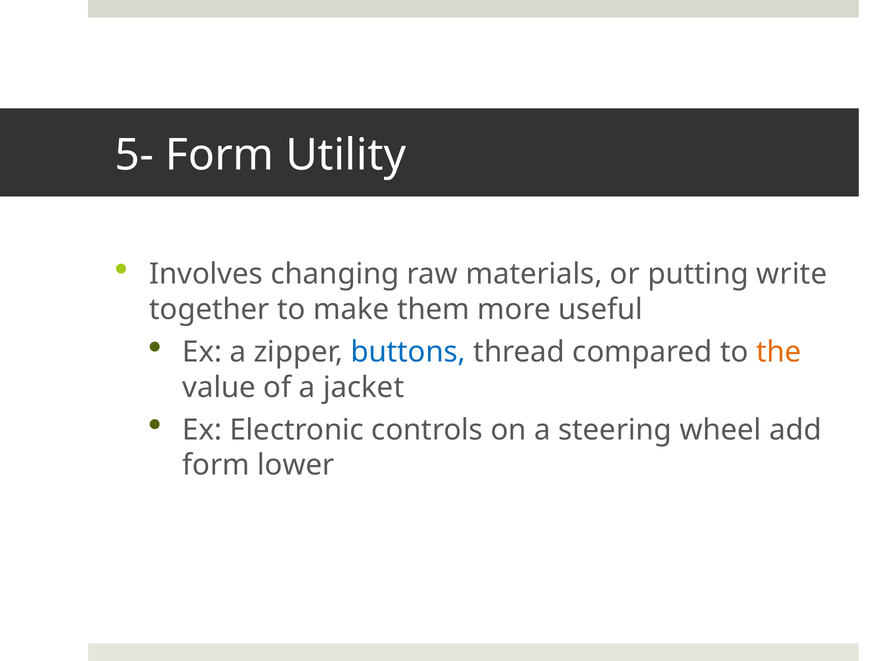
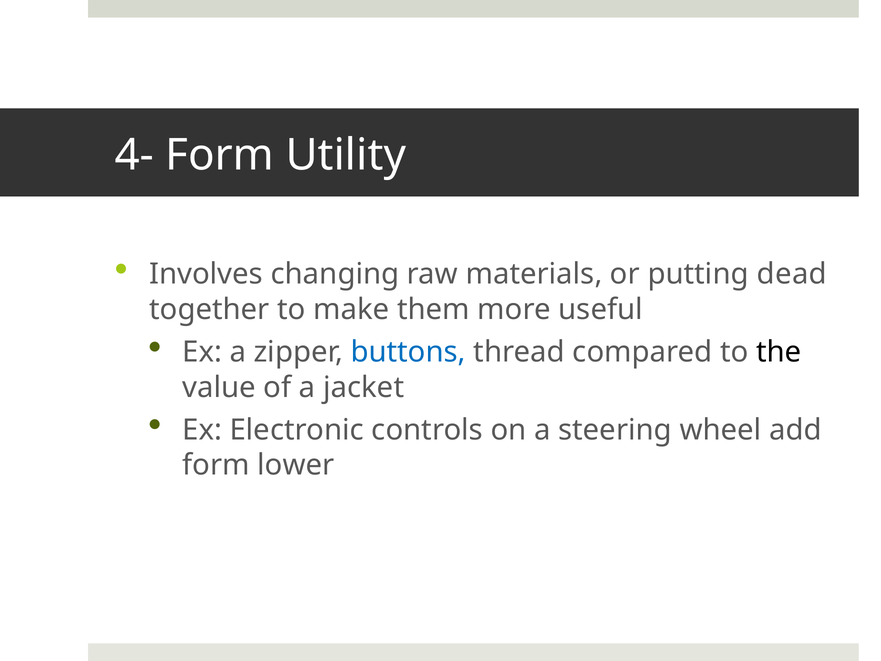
5-: 5- -> 4- (134, 155)
write: write -> dead (792, 274)
the colour: orange -> black (779, 352)
